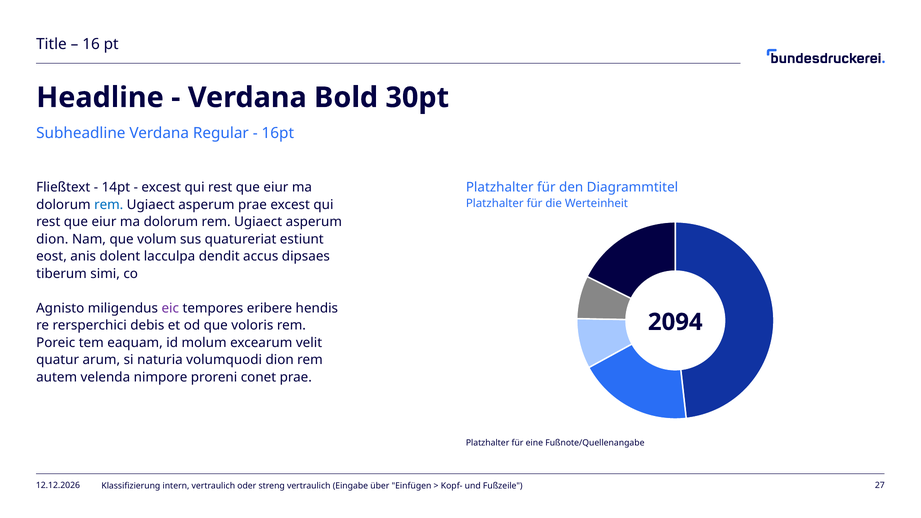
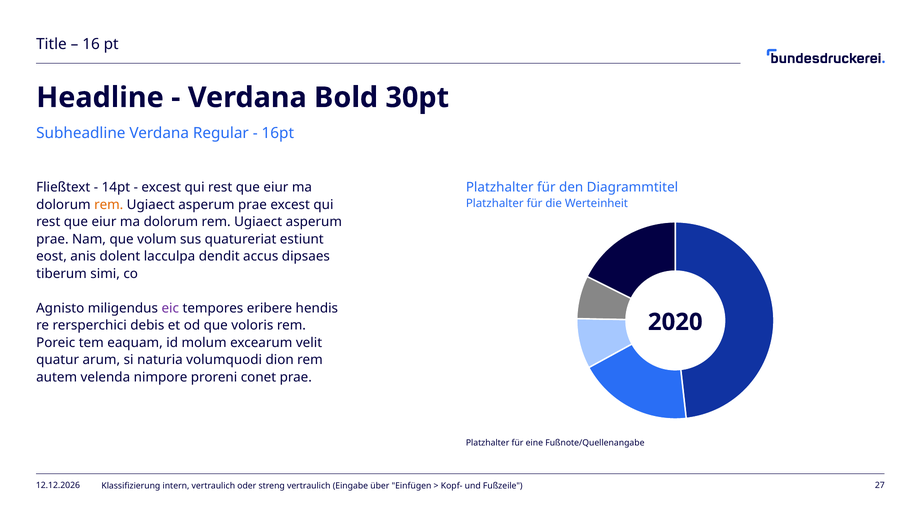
rem colour: blue -> orange (109, 205)
dion: dion -> prae (52, 239)
2094: 2094 -> 2020 (675, 322)
